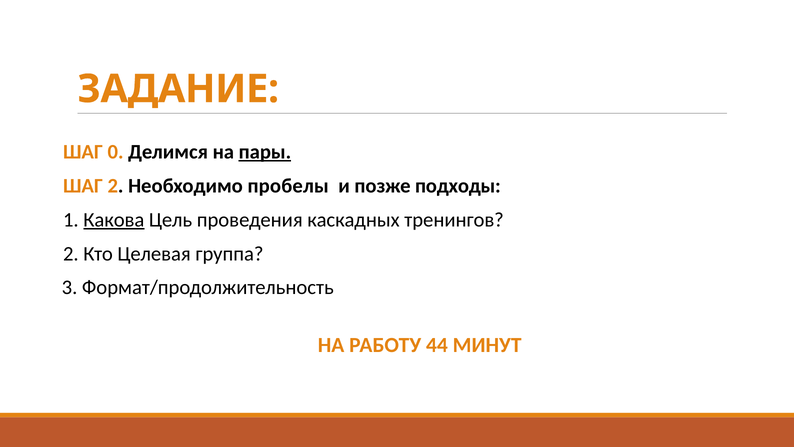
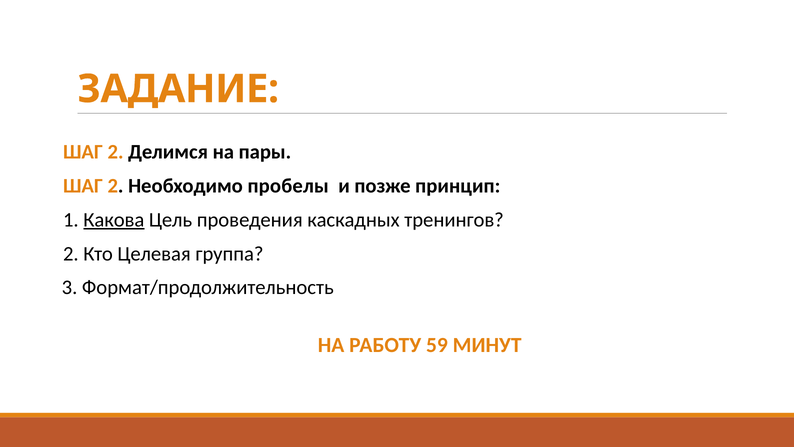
0: 0 -> 2 (116, 152)
пары underline: present -> none (265, 152)
подходы: подходы -> принцип (458, 186)
44: 44 -> 59 (437, 345)
